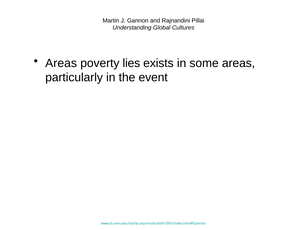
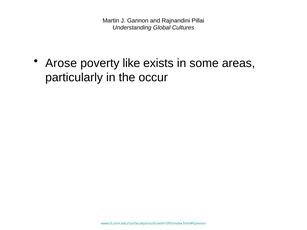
Areas: Areas -> Arose (61, 63)
lies: lies -> like (131, 63)
event: event -> occur (153, 78)
